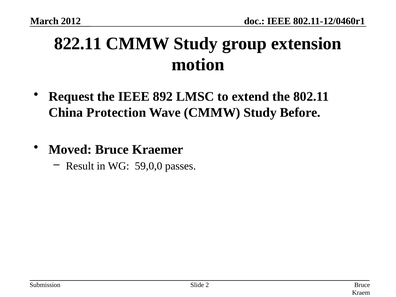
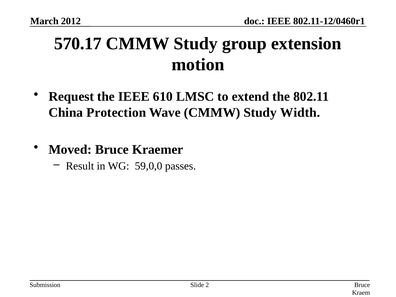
822.11: 822.11 -> 570.17 (78, 43)
892: 892 -> 610 (163, 97)
Before: Before -> Width (300, 112)
